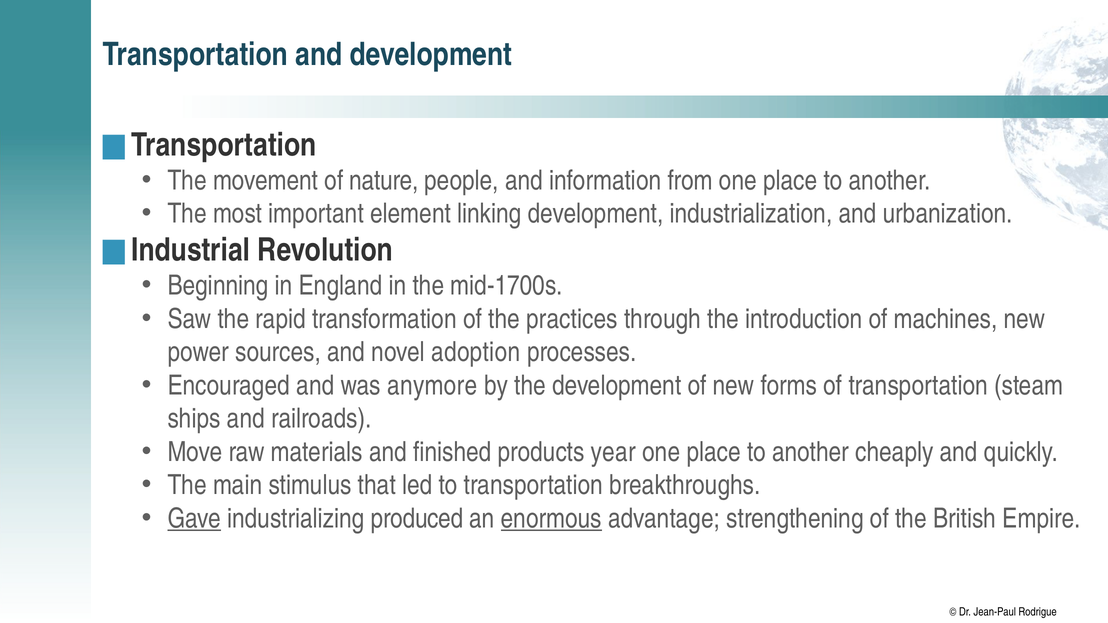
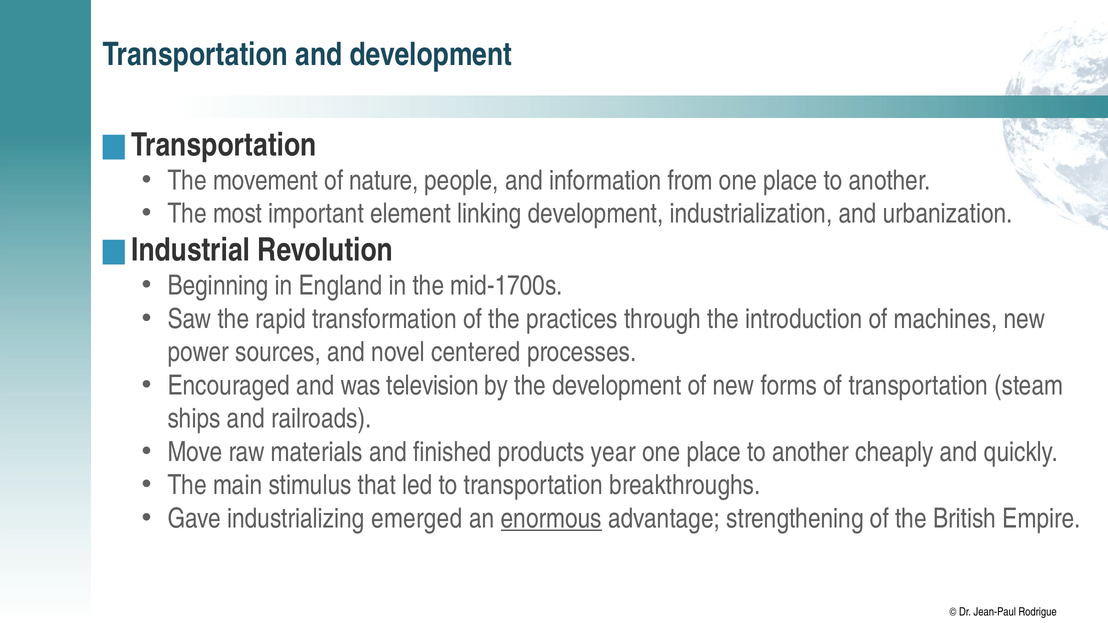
adoption: adoption -> centered (476, 352)
anymore: anymore -> television (433, 386)
Gave underline: present -> none (194, 519)
produced: produced -> emerged (417, 519)
